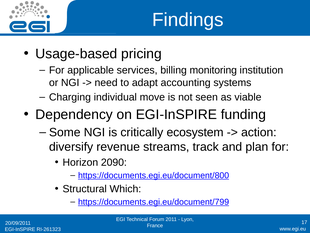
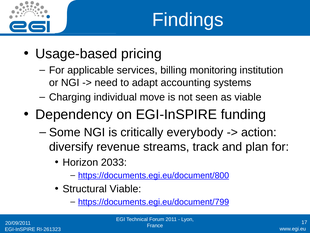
ecosystem: ecosystem -> everybody (195, 132)
2090: 2090 -> 2033 (114, 162)
Structural Which: Which -> Viable (125, 189)
